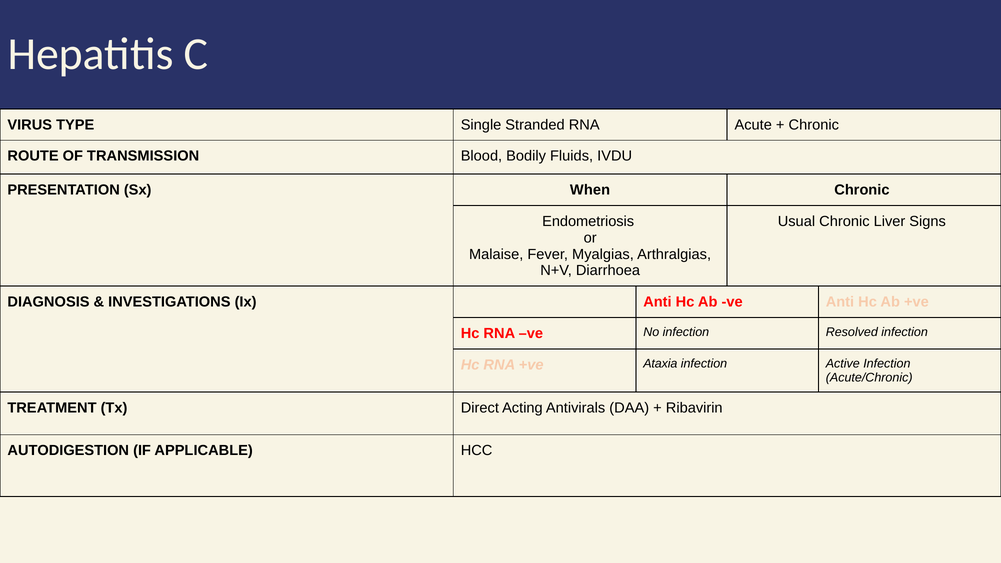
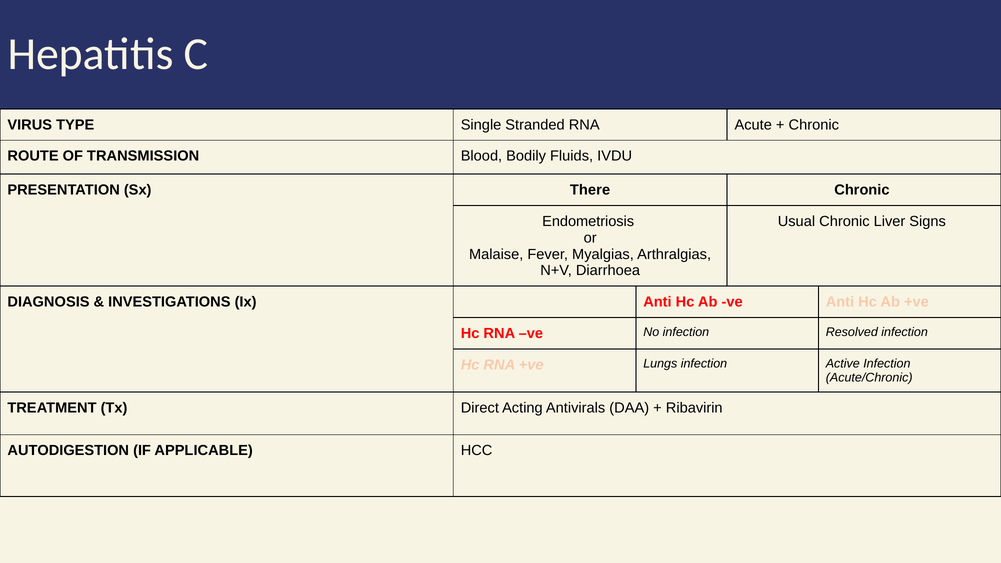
When: When -> There (590, 190)
Ataxia: Ataxia -> Lungs (660, 364)
